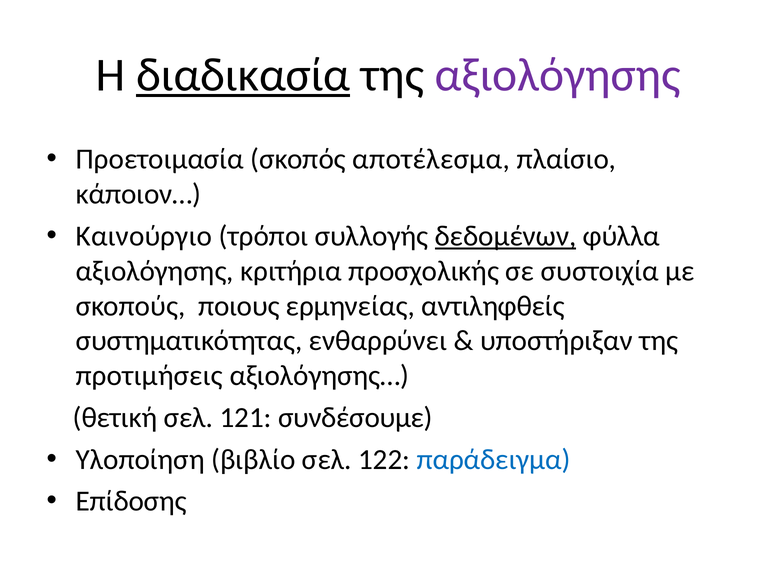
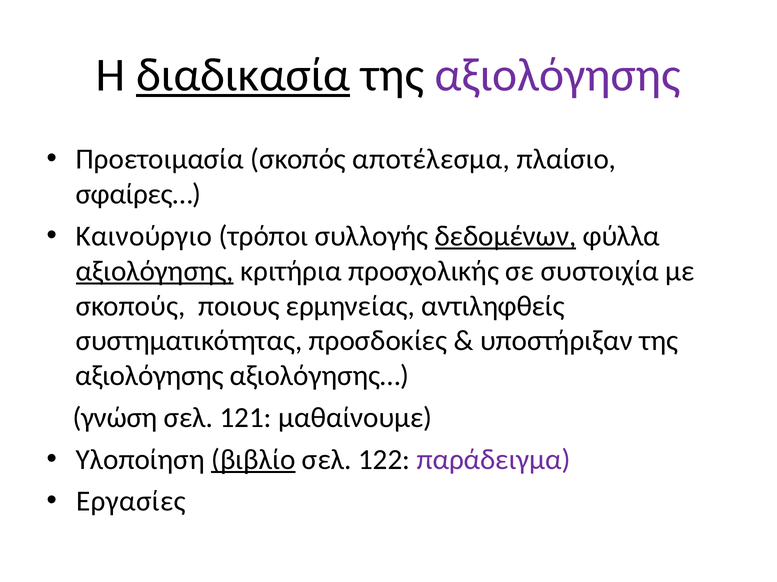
κάποιον…: κάποιον… -> σφαίρες… (138, 194)
αξιολόγησης underline: none -> present (155, 271)
ενθαρρύνει: ενθαρρύνει -> προσδοκίες (378, 341)
προτιμήσεις: προτιμήσεις -> αξιολόγησης (150, 376)
θετική: θετική -> γνώση (115, 418)
συνδέσουμε: συνδέσουμε -> μαθαίνουμε (355, 418)
βιβλίο underline: none -> present (253, 460)
παράδειγμα colour: blue -> purple (494, 460)
Επίδοσης: Επίδοσης -> Εργασίες (131, 502)
